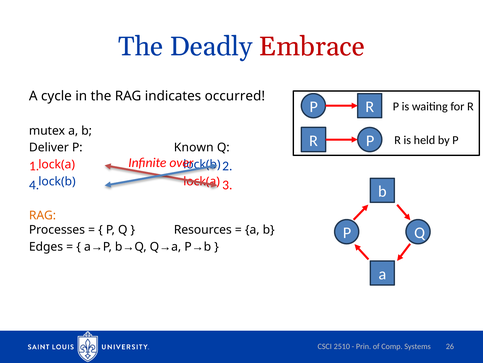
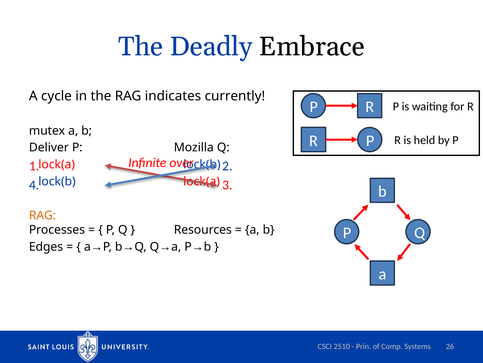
Embrace colour: red -> black (312, 47)
occurred: occurred -> currently (235, 96)
Known: Known -> Mozilla (194, 147)
